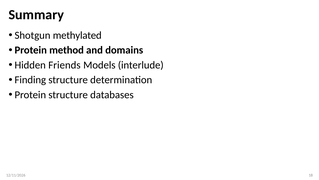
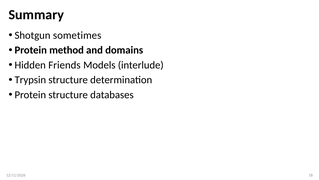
methylated: methylated -> sometimes (77, 35)
Finding: Finding -> Trypsin (30, 80)
